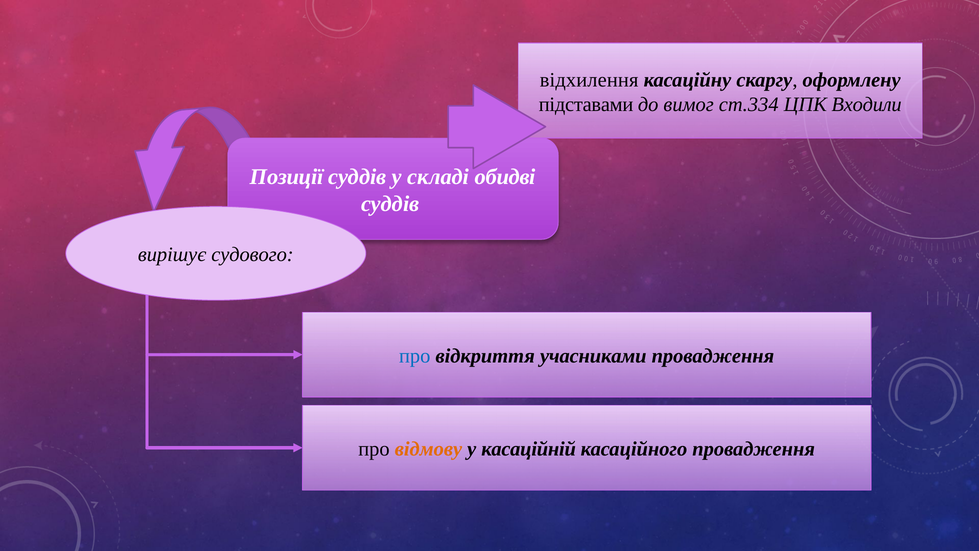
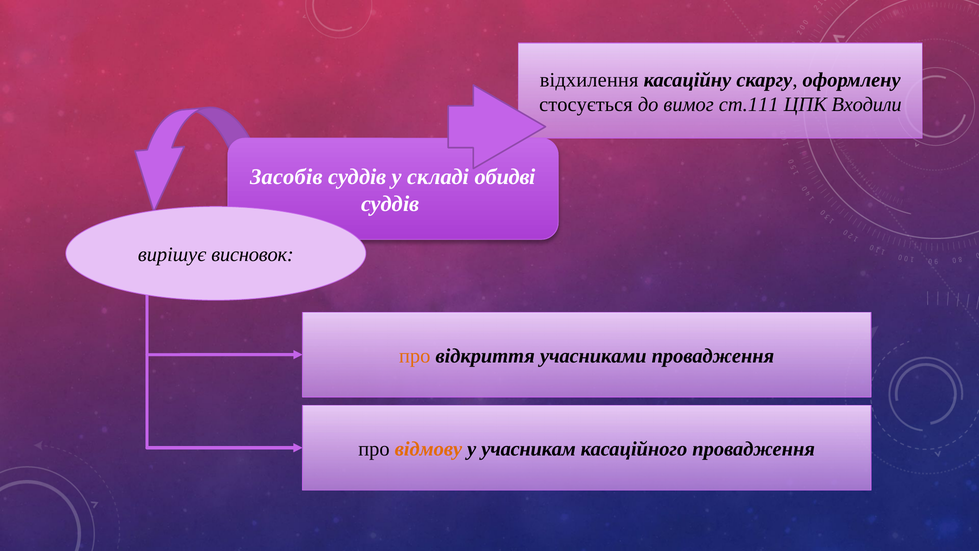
підставами: підставами -> стосується (586, 104)
ст.334: ст.334 -> ст.111 (749, 104)
Позиції: Позиції -> Засобів (286, 177)
судового: судового -> висновок (253, 255)
про colour: blue -> orange (415, 356)
касаційній: касаційній -> учасникам (529, 449)
